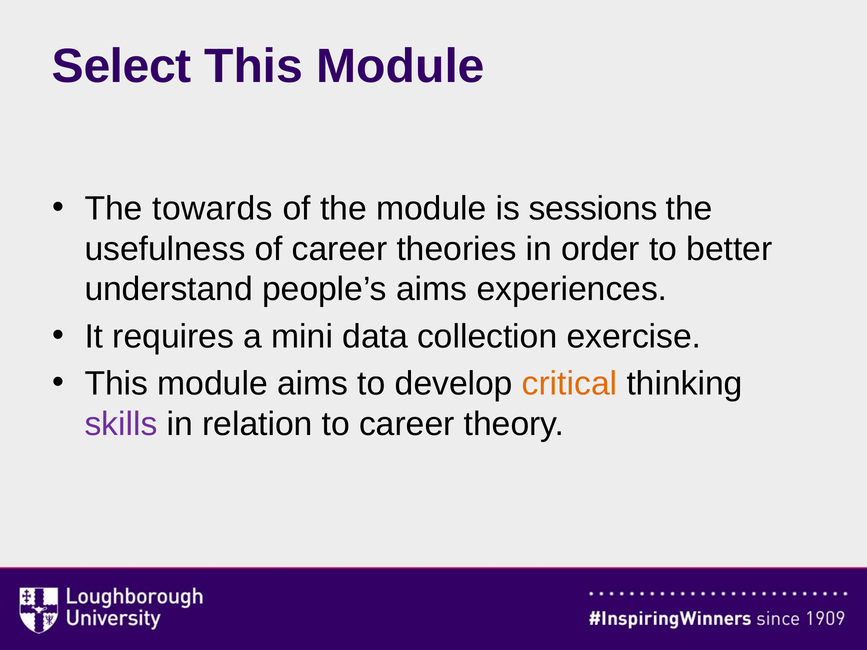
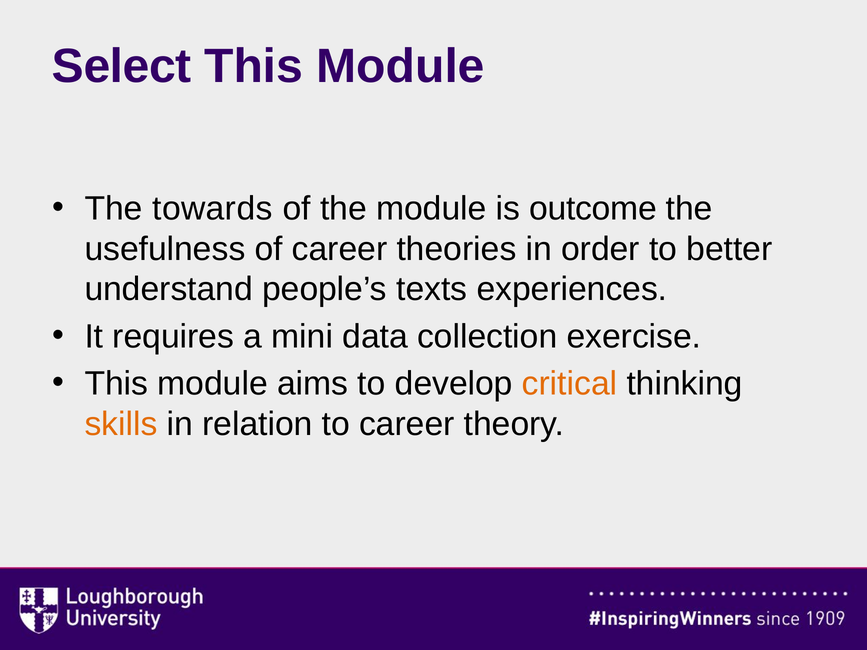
sessions: sessions -> outcome (593, 209)
people’s aims: aims -> texts (432, 289)
skills colour: purple -> orange (121, 424)
